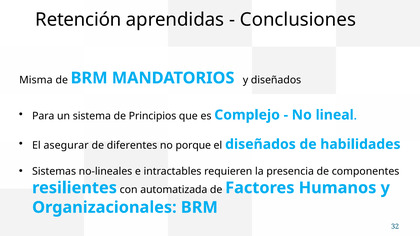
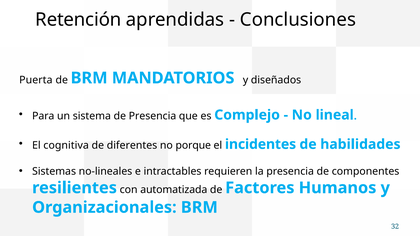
Misma: Misma -> Puerta (36, 80)
de Principios: Principios -> Presencia (152, 116)
asegurar: asegurar -> cognitiva (66, 146)
el diseñados: diseñados -> incidentes (261, 144)
